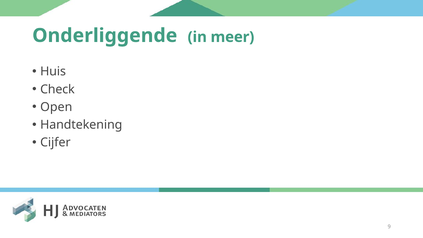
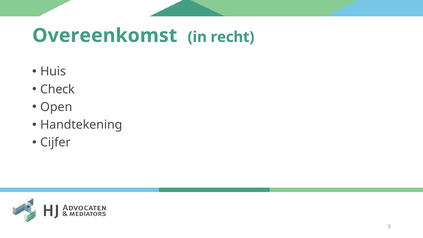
Onderliggende: Onderliggende -> Overeenkomst (105, 36)
meer: meer -> recht (232, 37)
